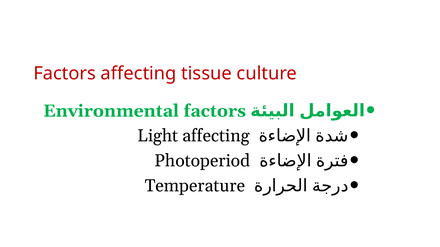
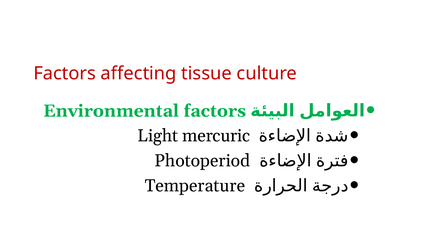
Light affecting: affecting -> mercuric (216, 136)
